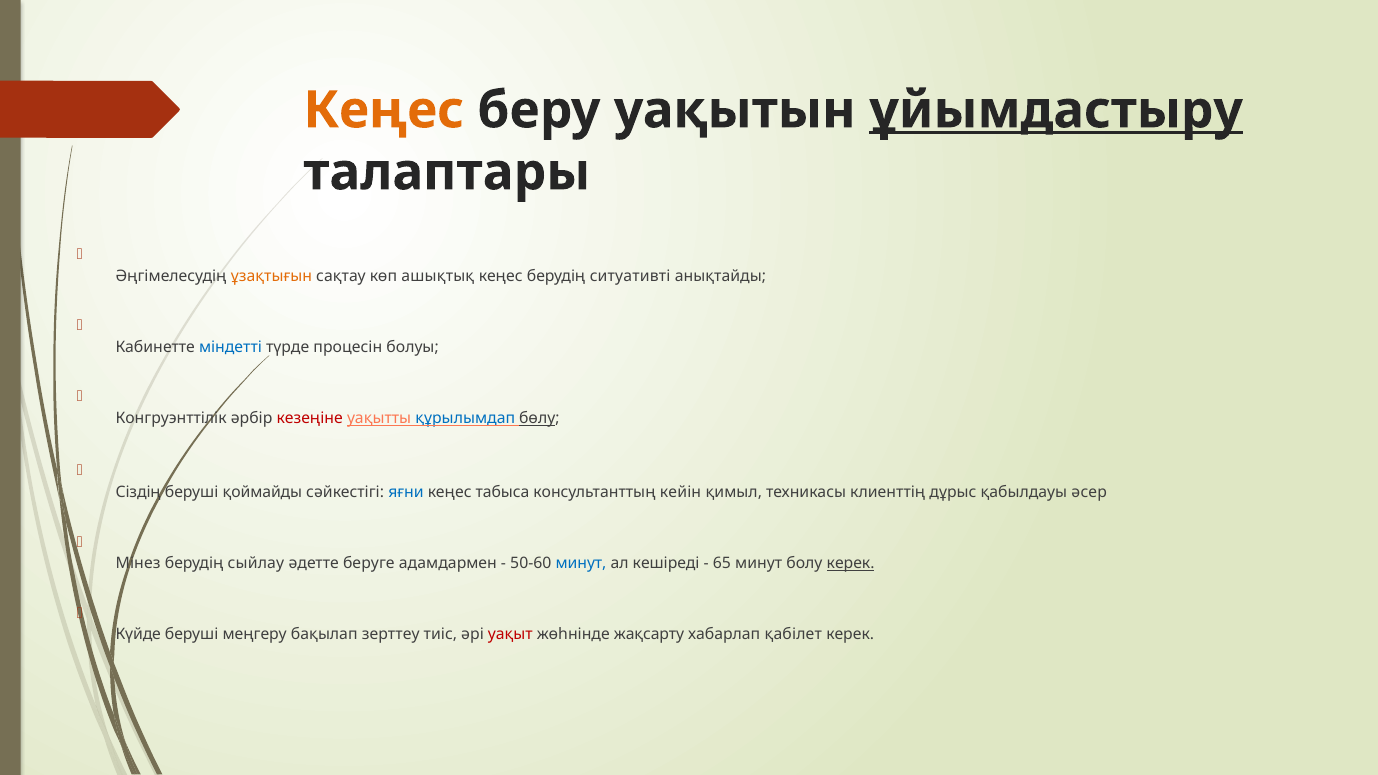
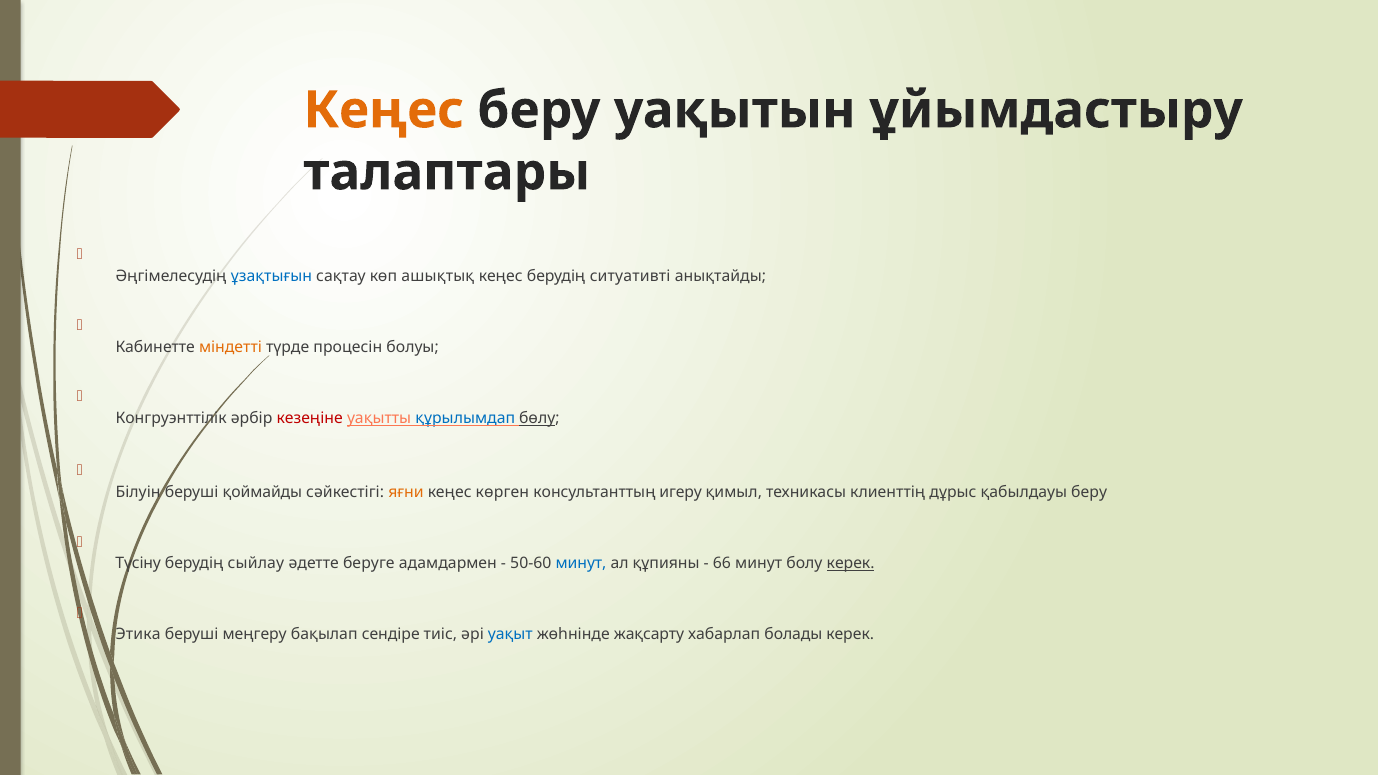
ұйымдастыру underline: present -> none (1056, 110)
ұзақтығын colour: orange -> blue (271, 276)
міндетті colour: blue -> orange (230, 347)
Сіздің: Сіздің -> Білуін (138, 492)
яғни colour: blue -> orange (406, 492)
табыса: табыса -> көрген (502, 492)
кейін: кейін -> игеру (681, 492)
қабылдауы әсер: әсер -> беру (1089, 492)
Мінез: Мінез -> Түсіну (138, 563)
кешіреді: кешіреді -> құпияны (666, 563)
65: 65 -> 66 (722, 563)
Күйде: Күйде -> Этика (138, 635)
зерттеу: зерттеу -> сендіре (391, 635)
уақыт colour: red -> blue (510, 635)
қабілет: қабілет -> болады (793, 635)
